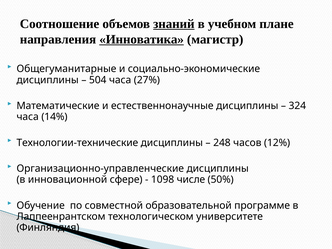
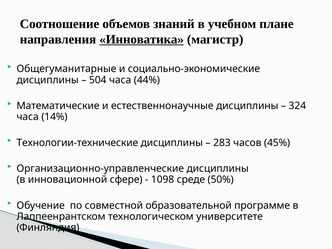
знаний underline: present -> none (174, 24)
27%: 27% -> 44% (147, 80)
248: 248 -> 283 (222, 143)
12%: 12% -> 45% (277, 143)
числе: числе -> среде (191, 180)
